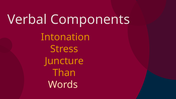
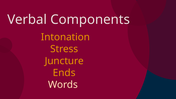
Than: Than -> Ends (64, 73)
